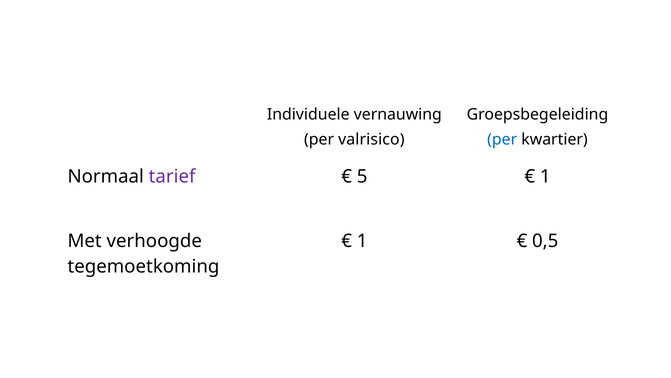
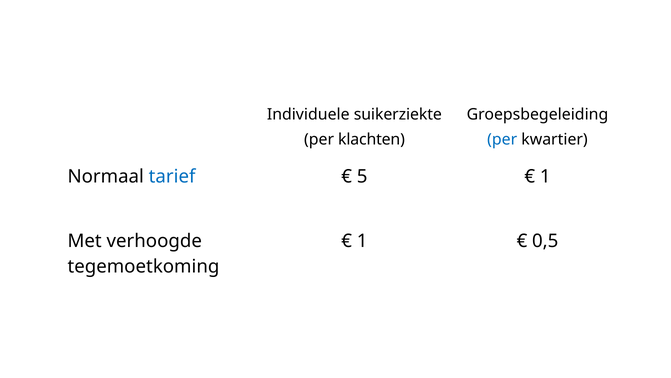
vernauwing: vernauwing -> suikerziekte (398, 114)
valrisico: valrisico -> klachten (371, 139)
tarief colour: purple -> blue (172, 176)
